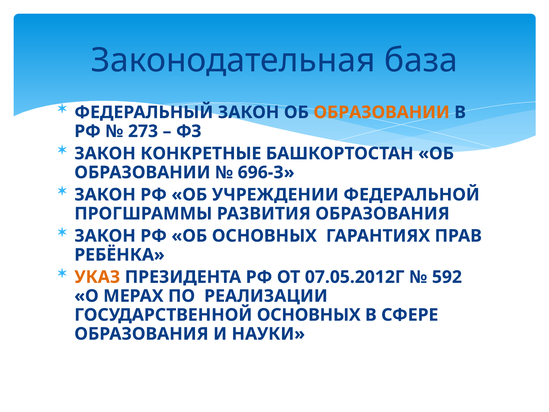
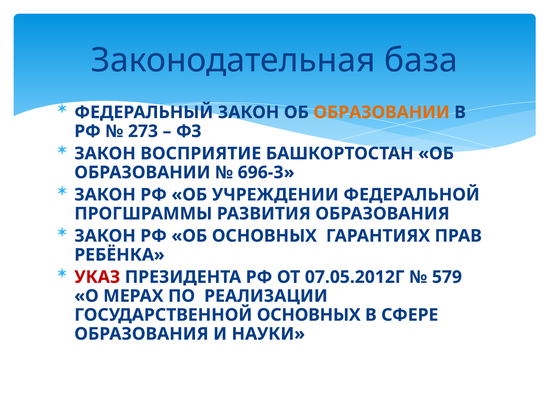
КОНКРЕТНЫЕ: КОНКРЕТНЫЕ -> ВОСПРИЯТИЕ (201, 153)
УКАЗ colour: orange -> red (97, 277)
592: 592 -> 579 (447, 277)
